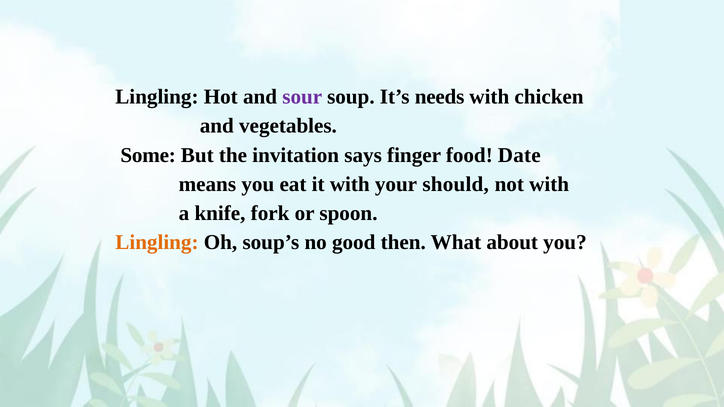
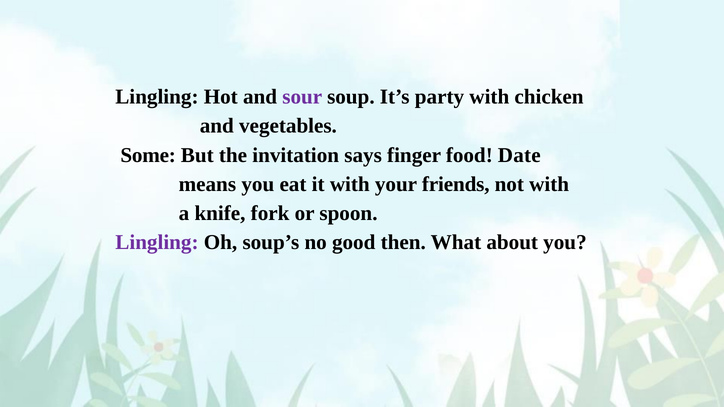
needs: needs -> party (439, 97)
should: should -> friends (456, 184)
Lingling colour: orange -> purple (157, 243)
